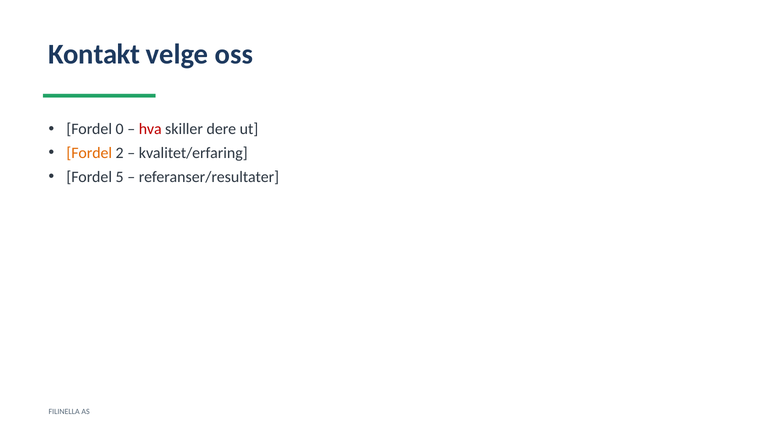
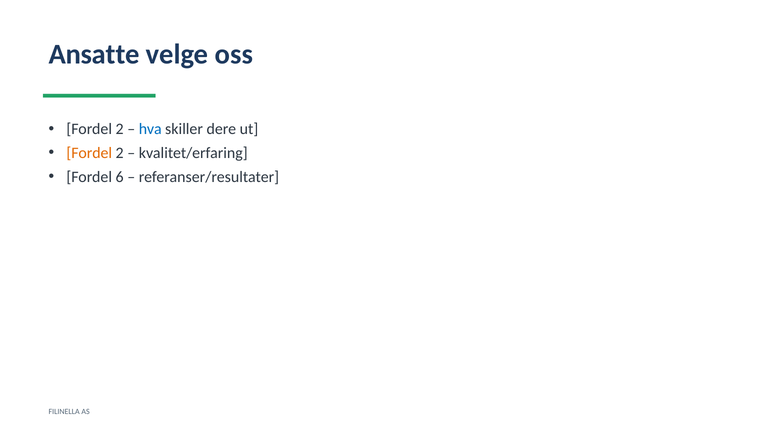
Kontakt: Kontakt -> Ansatte (94, 54)
0: 0 -> 2 (120, 129)
hva colour: red -> blue (150, 129)
5: 5 -> 6 (120, 177)
